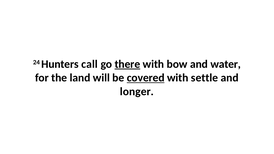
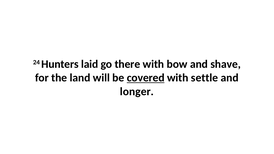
call: call -> laid (90, 64)
there underline: present -> none (127, 64)
water: water -> shave (226, 64)
